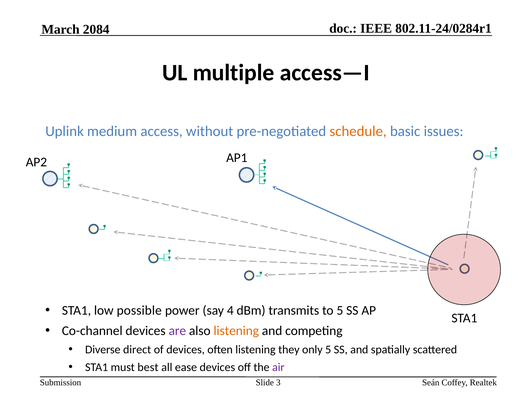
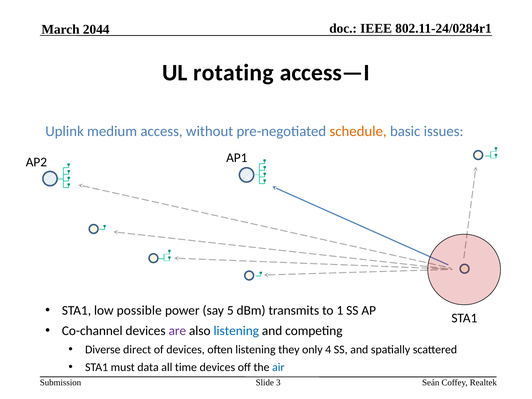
2084: 2084 -> 2044 (96, 30)
multiple: multiple -> rotating (233, 73)
4: 4 -> 5 (230, 310)
to 5: 5 -> 1 (340, 310)
listening colour: orange -> blue (236, 331)
only 5: 5 -> 4 (328, 349)
best: best -> data (148, 367)
ease: ease -> time (186, 367)
air colour: purple -> blue (278, 367)
